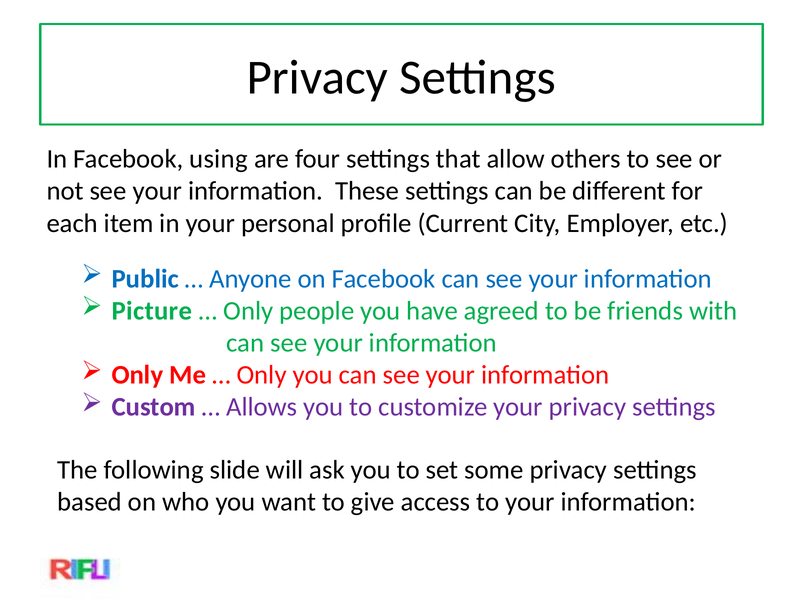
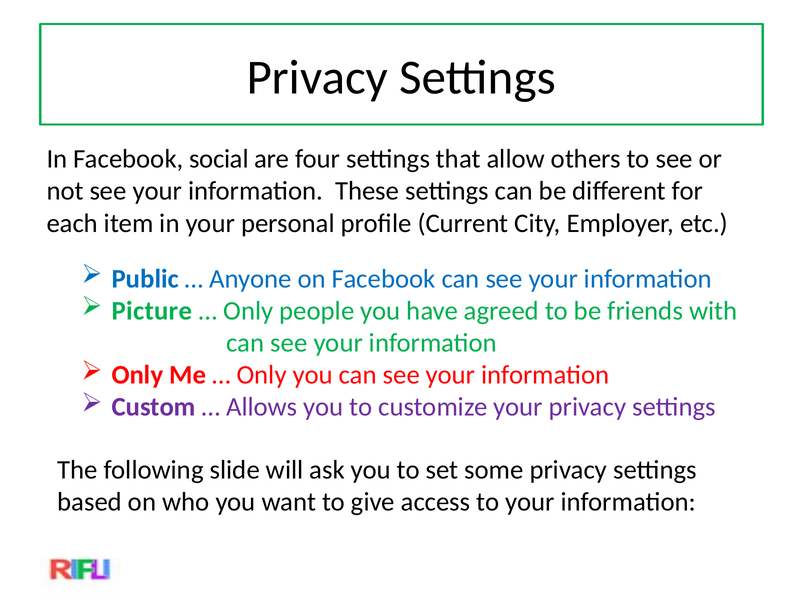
using: using -> social (219, 159)
